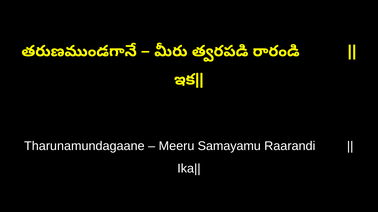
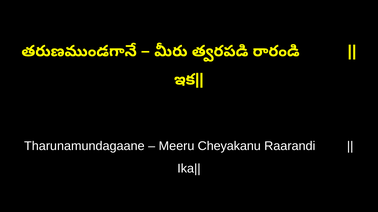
Samayamu: Samayamu -> Cheyakanu (229, 146)
